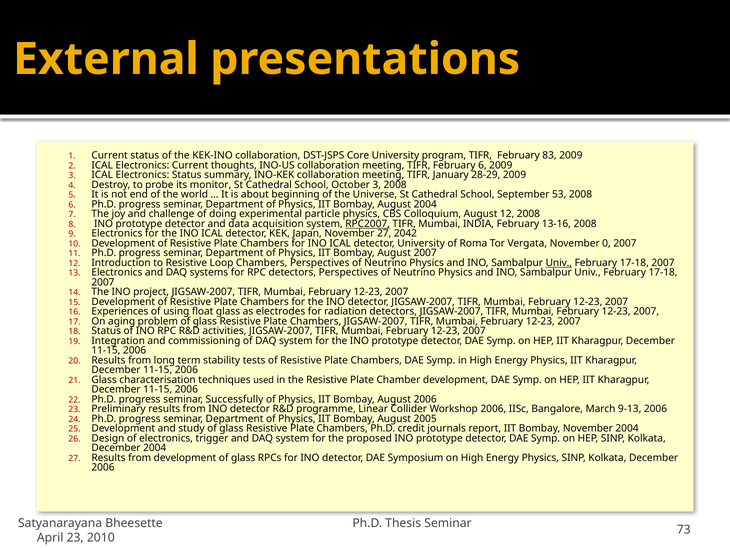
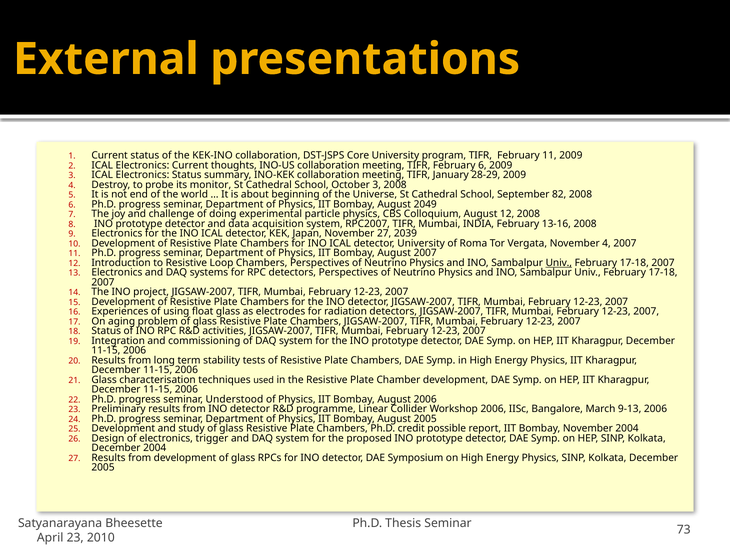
February 83: 83 -> 11 (550, 155)
53: 53 -> 82 (559, 194)
August 2004: 2004 -> 2049 (425, 204)
RPC2007 underline: present -> none (368, 224)
2042: 2042 -> 2039 (405, 233)
November 0: 0 -> 4 (607, 243)
Successfully: Successfully -> Understood (234, 399)
journals: journals -> possible (447, 428)
2006: 2006 -> 2005 (103, 467)
